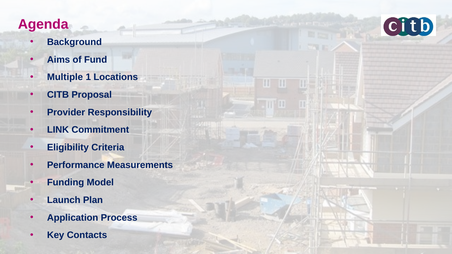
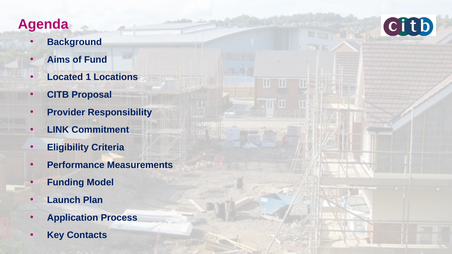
Multiple: Multiple -> Located (65, 77)
